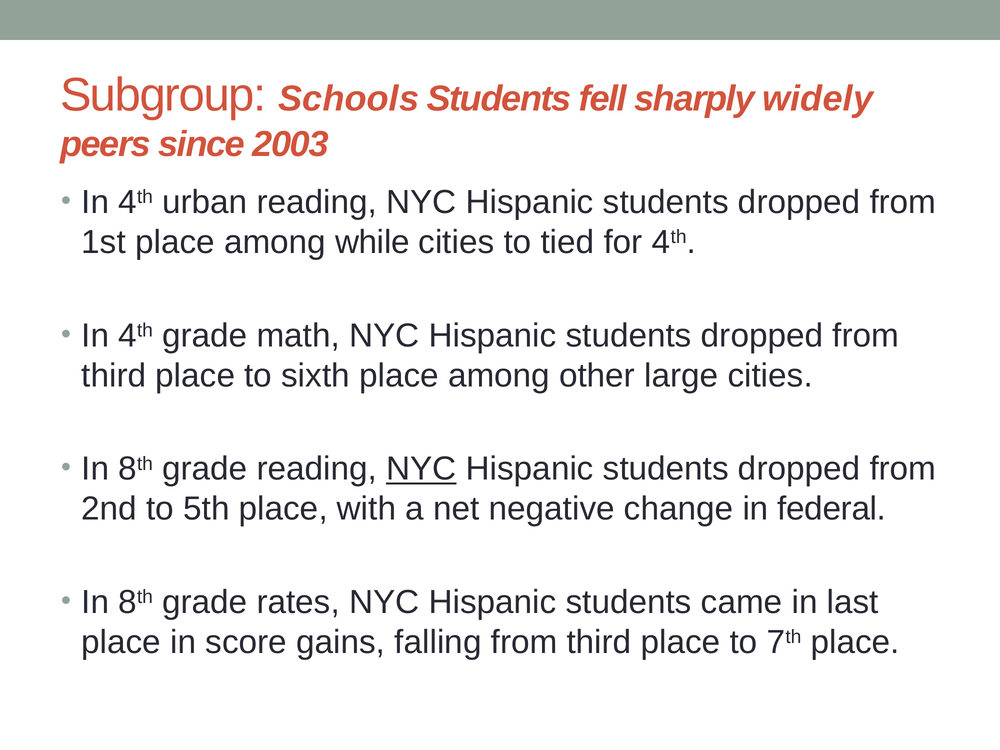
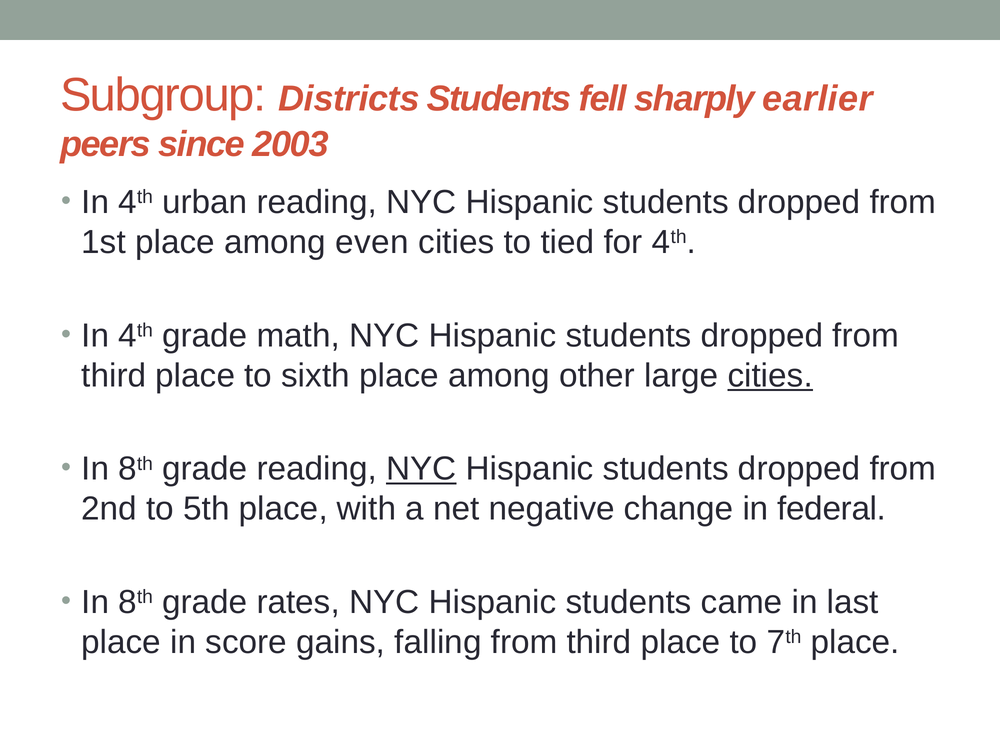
Schools: Schools -> Districts (349, 99)
widely: widely -> earlier (818, 99)
while: while -> even (372, 242)
cities underline: none -> present (770, 376)
